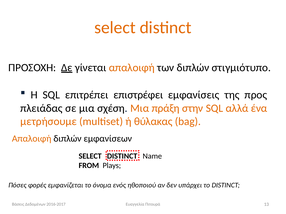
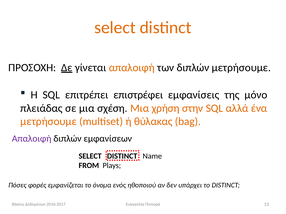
διπλών στιγμιότυπο: στιγμιότυπο -> μετρήσουμε (241, 68)
προς: προς -> μόνο (256, 95)
πράξη: πράξη -> χρήση (166, 108)
Απαλοιφή colour: orange -> purple (32, 139)
